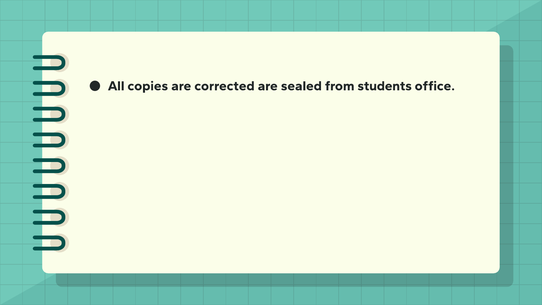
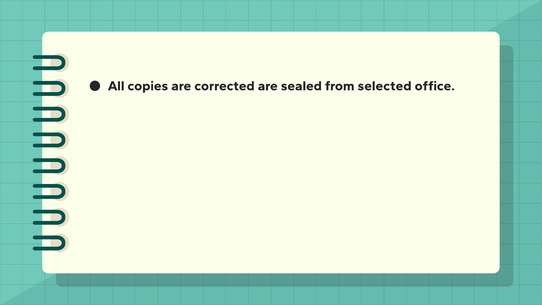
students: students -> selected (384, 86)
